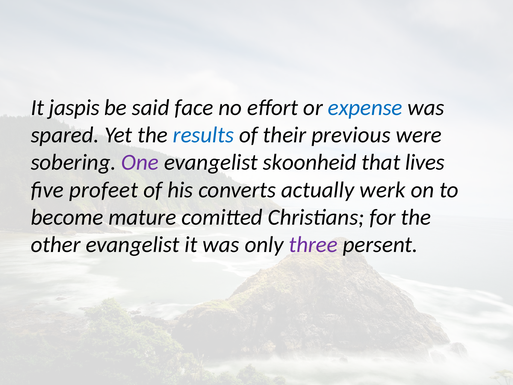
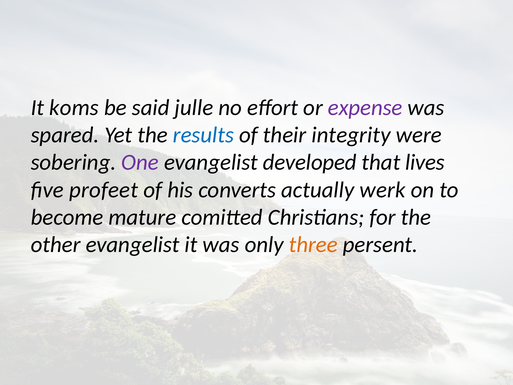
jaspis: jaspis -> koms (74, 108)
face: face -> julle (194, 108)
expense colour: blue -> purple (365, 108)
previous: previous -> integrity (351, 135)
skoonheid: skoonheid -> developed (310, 162)
three colour: purple -> orange (313, 244)
